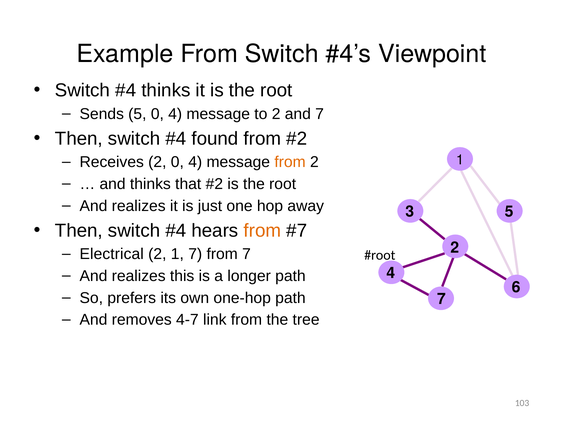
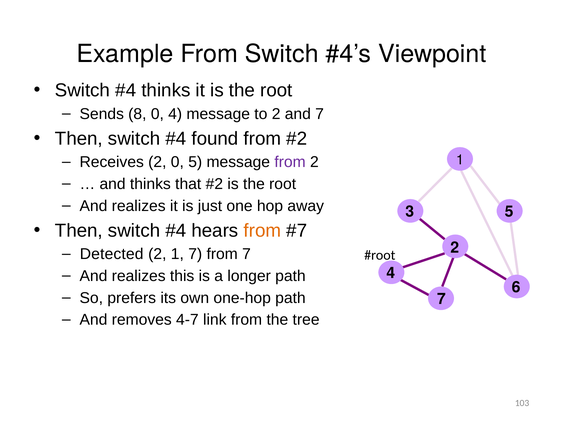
Sends 5: 5 -> 8 (137, 114)
2 0 4: 4 -> 5 (195, 162)
from colour: orange -> purple (290, 162)
Electrical: Electrical -> Detected (112, 254)
